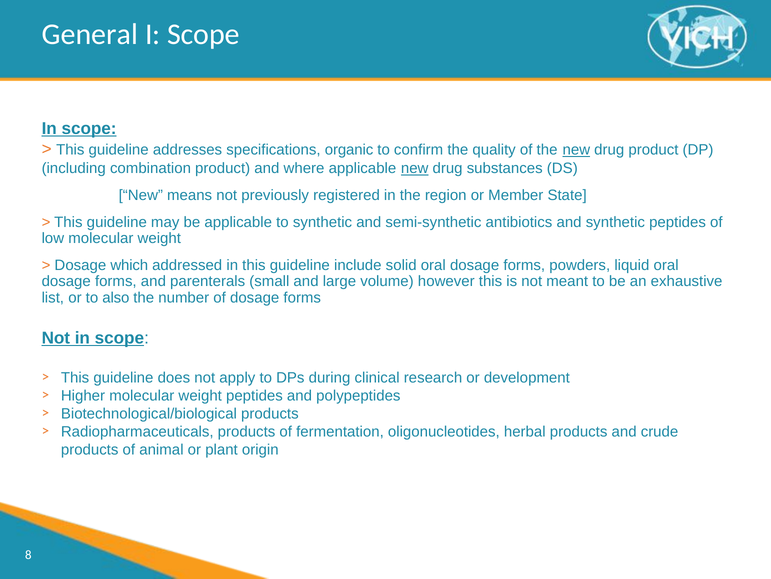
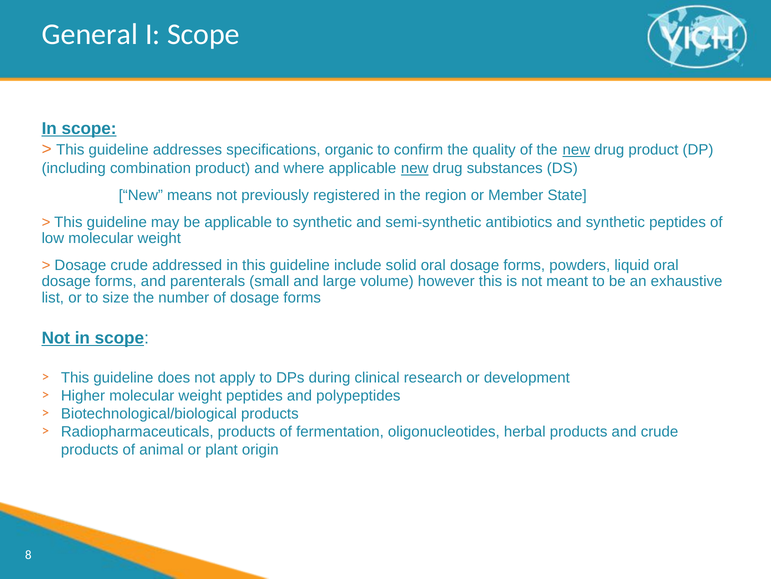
Dosage which: which -> crude (129, 265)
also: also -> size (116, 297)
